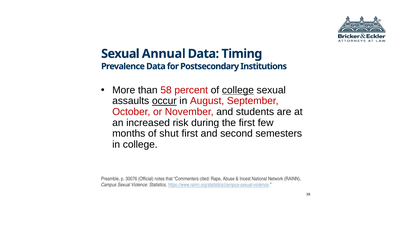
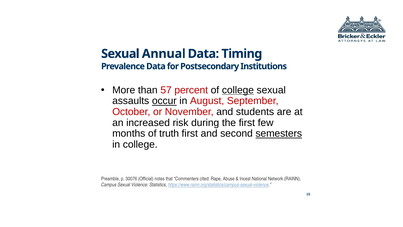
58: 58 -> 57 (166, 90)
shut: shut -> truth (169, 133)
semesters underline: none -> present (279, 133)
